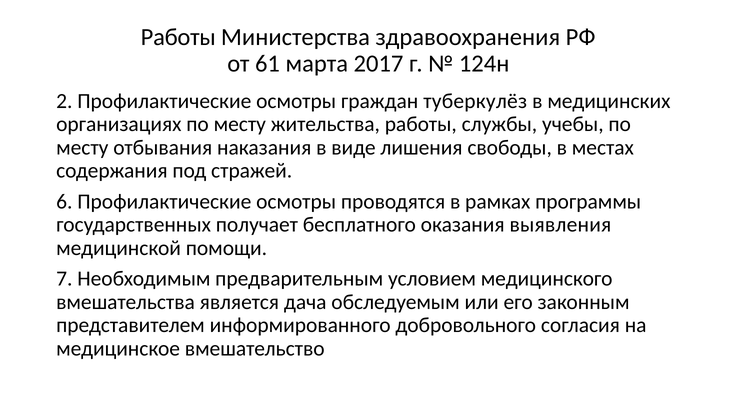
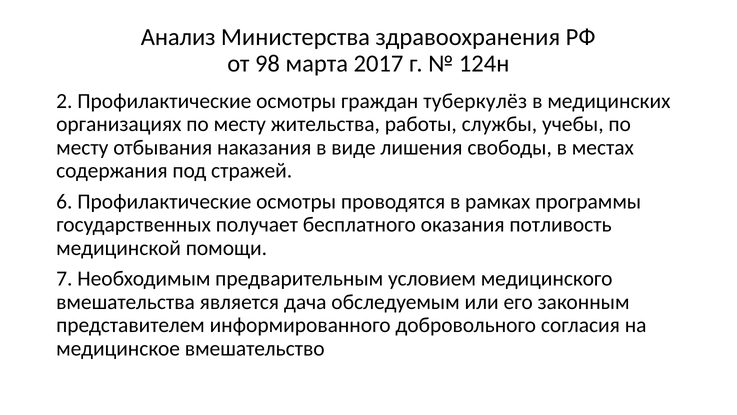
Работы: Работы -> Анализ (178, 37)
61: 61 -> 98 (267, 63)
выявления: выявления -> потливость (561, 225)
